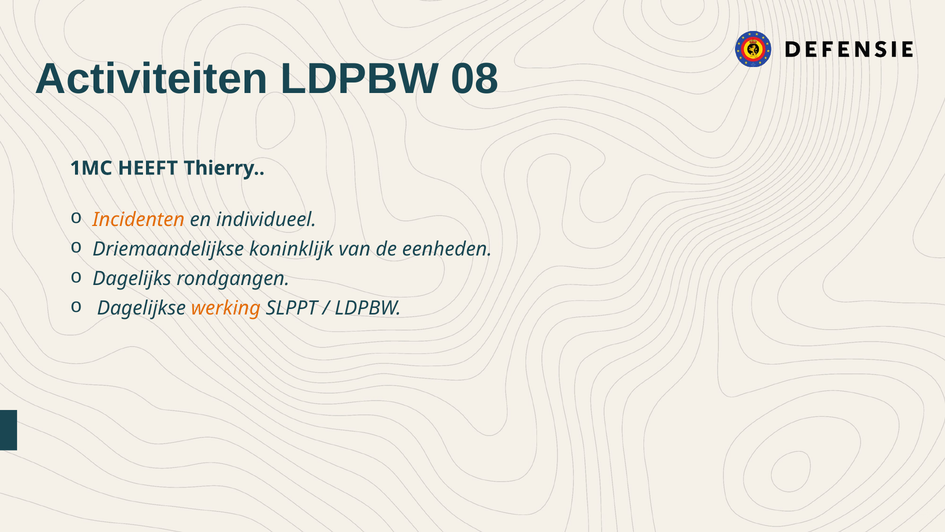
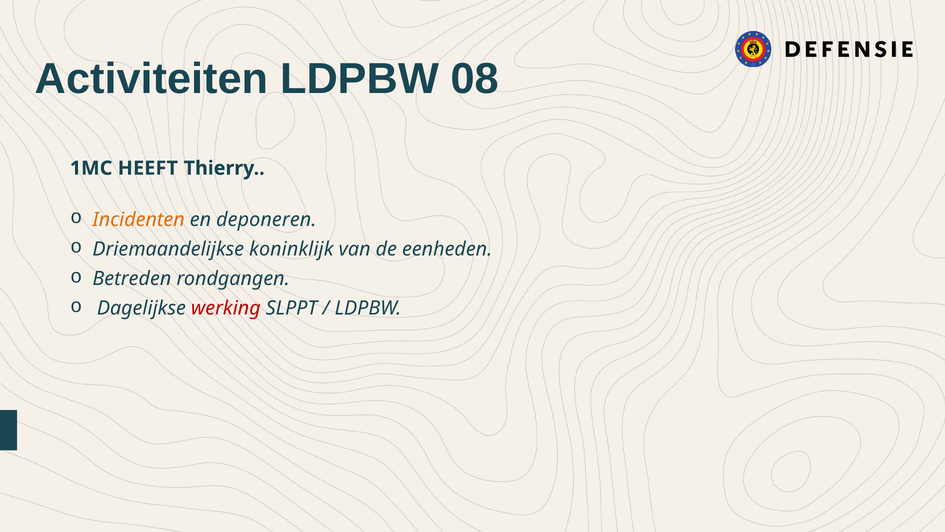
individueel: individueel -> deponeren (266, 219)
Dagelijks: Dagelijks -> Betreden (132, 278)
werking colour: orange -> red (226, 308)
